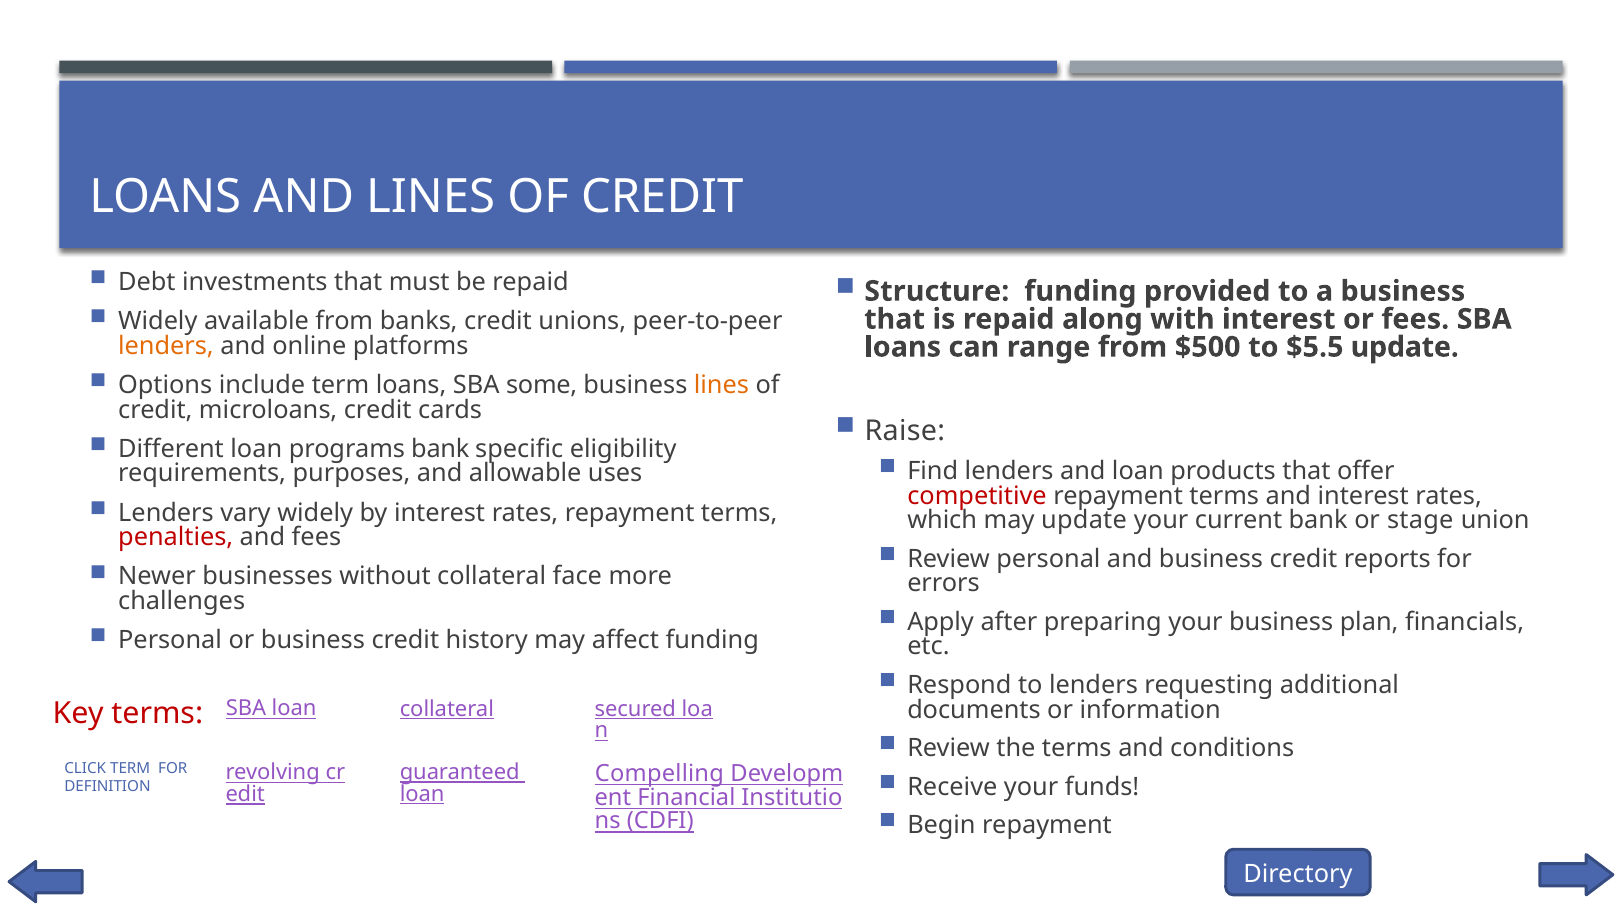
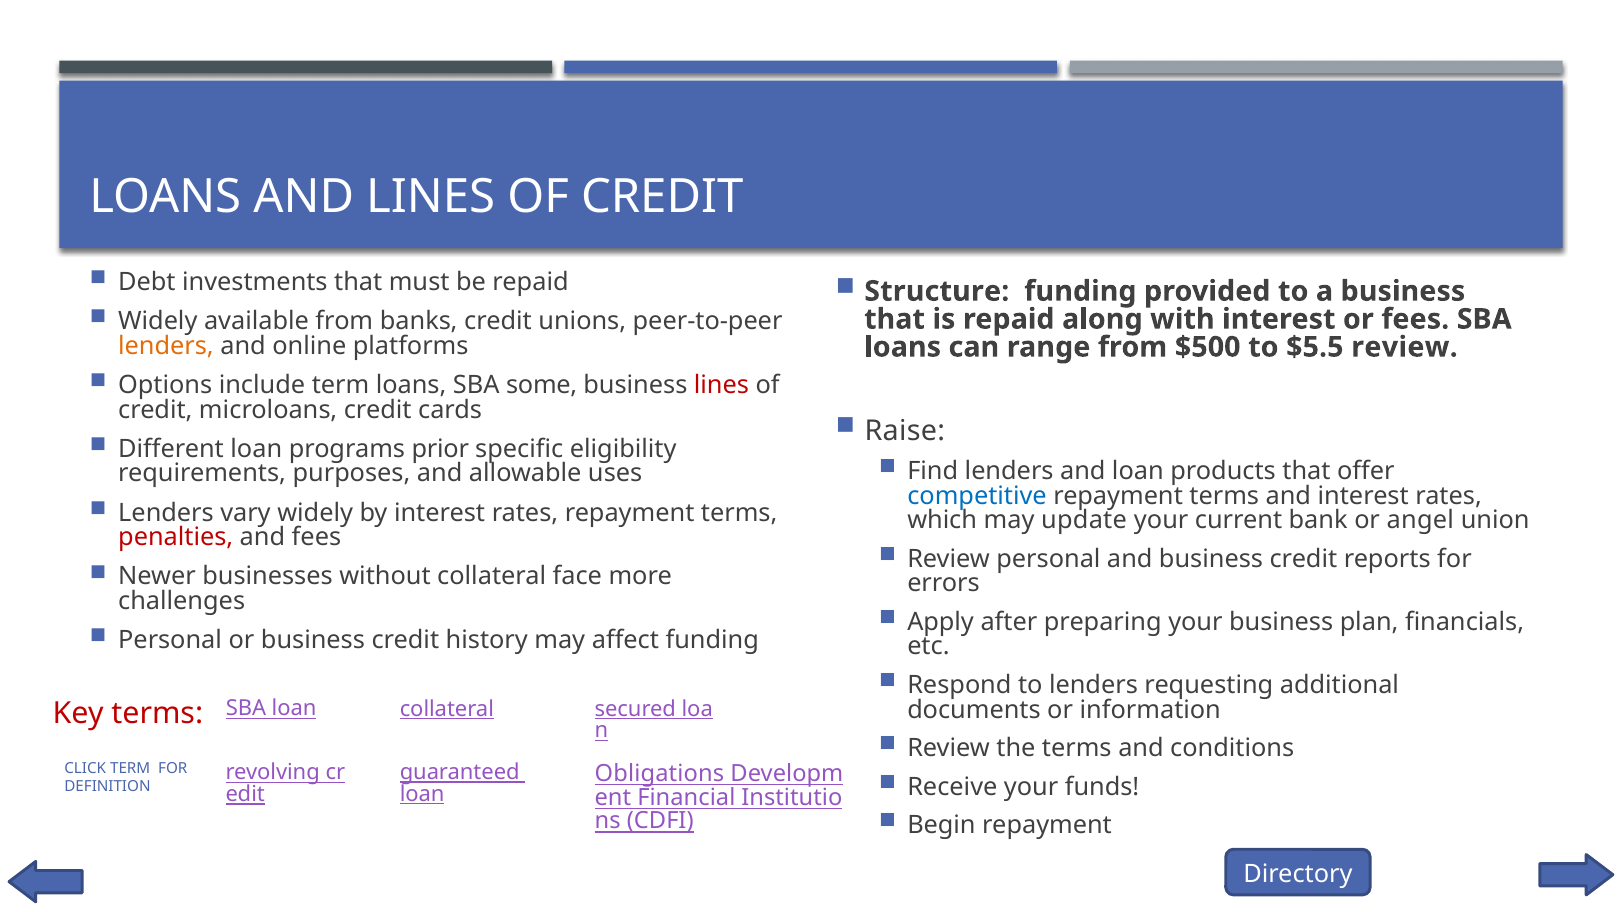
$5.5 update: update -> review (1404, 347)
lines colour: orange -> red (721, 385)
programs bank: bank -> prior (440, 449)
competitive colour: red -> blue (977, 496)
stage: stage -> angel (1420, 521)
Compelling: Compelling -> Obligations (659, 774)
